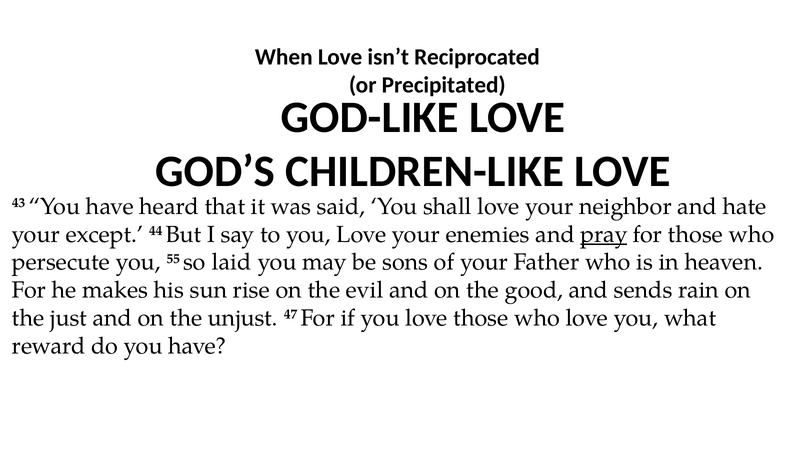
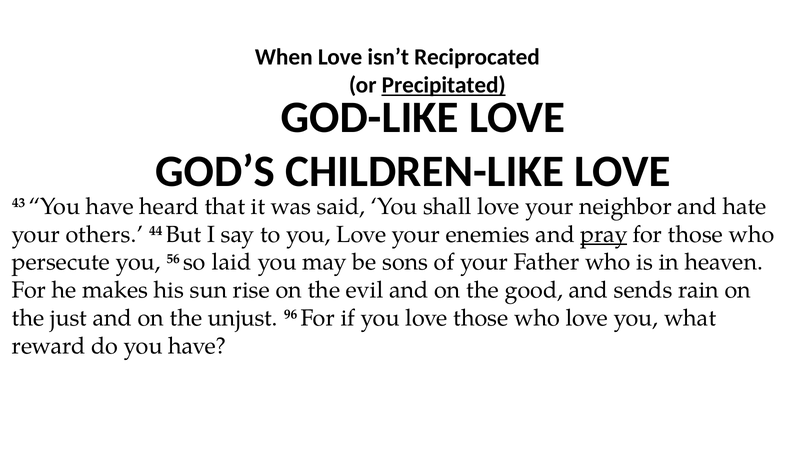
Precipitated underline: none -> present (444, 85)
except: except -> others (104, 234)
55: 55 -> 56 (173, 258)
47: 47 -> 96 (291, 314)
